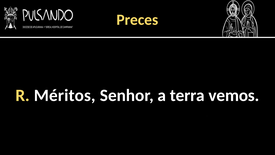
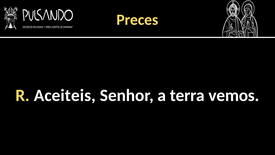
Méritos: Méritos -> Aceiteis (65, 95)
